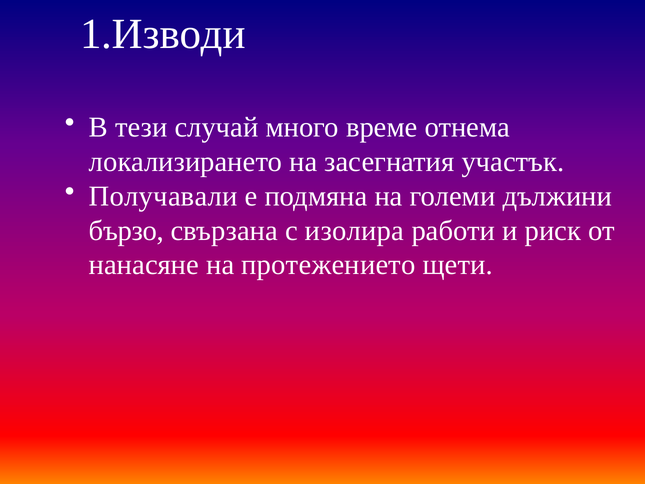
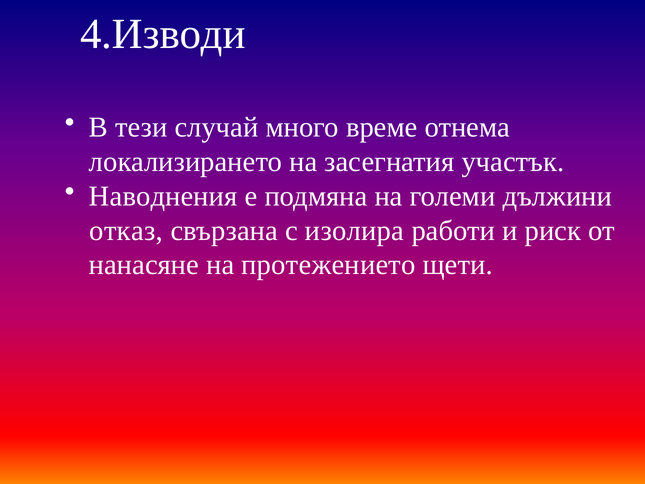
1.Изводи: 1.Изводи -> 4.Изводи (163, 34)
Получавали: Получавали -> Наводнения (163, 196)
бързо: бързо -> отказ (126, 230)
